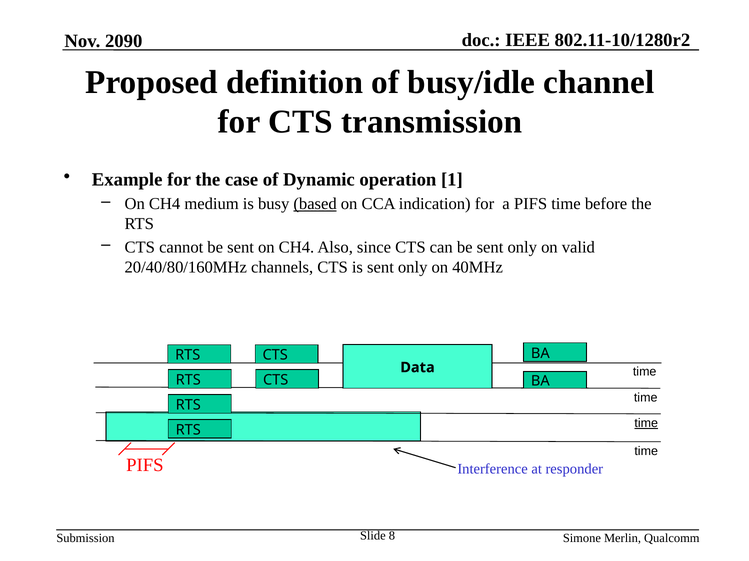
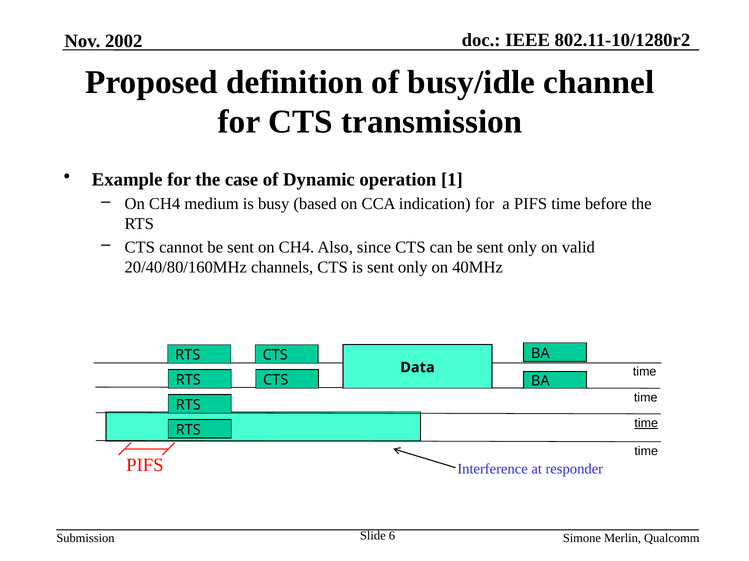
2090: 2090 -> 2002 (124, 41)
based underline: present -> none (315, 204)
8: 8 -> 6 (392, 536)
